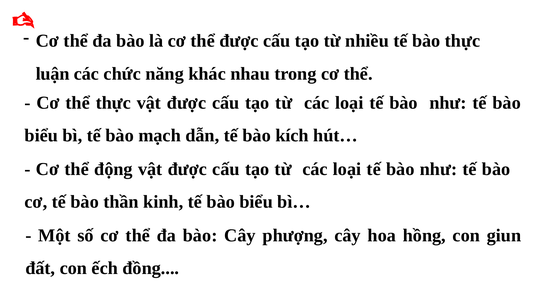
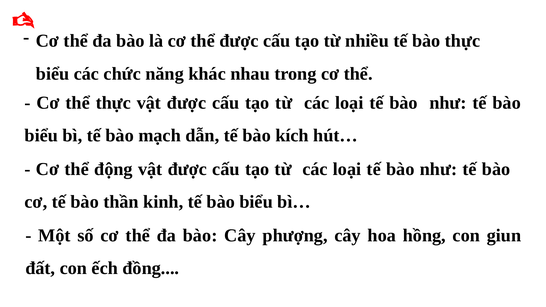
luận: luận -> biểu (53, 74)
